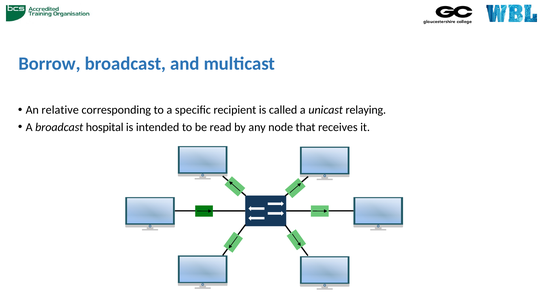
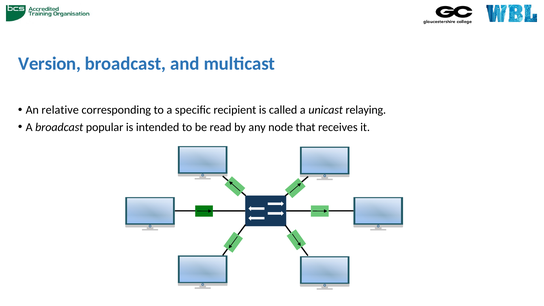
Borrow: Borrow -> Version (50, 64)
hospital: hospital -> popular (105, 127)
